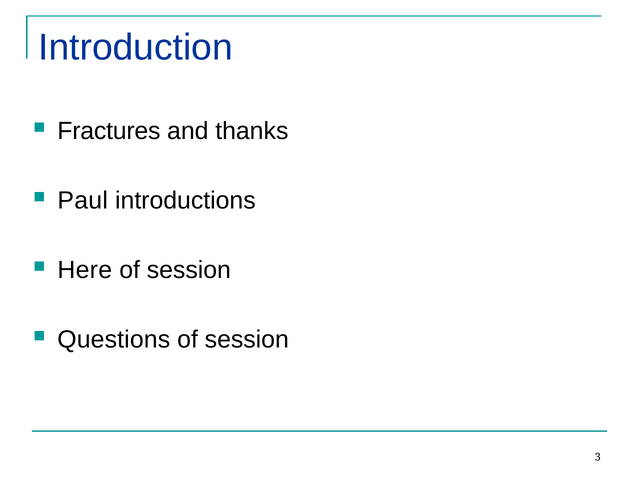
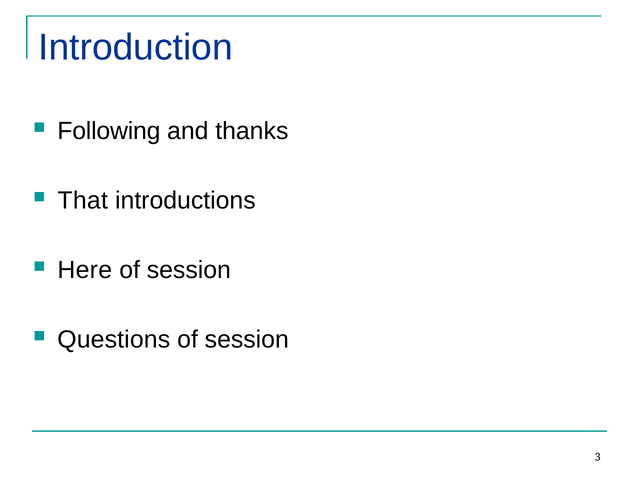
Fractures: Fractures -> Following (109, 131)
Paul: Paul -> That (83, 201)
